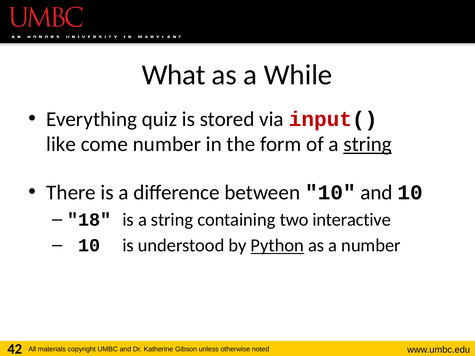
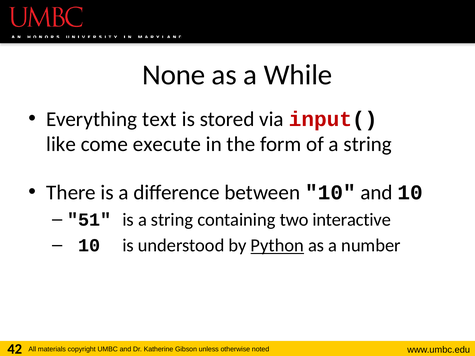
What: What -> None (174, 75)
quiz: quiz -> text (159, 119)
come number: number -> execute (167, 144)
string underline: present -> none (368, 144)
18: 18 -> 51 (89, 220)
